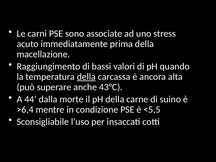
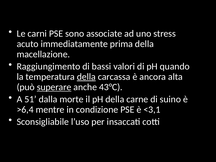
superare underline: none -> present (54, 87)
44: 44 -> 51 (30, 99)
<5,5: <5,5 -> <3,1 (152, 110)
